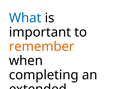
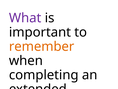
What colour: blue -> purple (25, 18)
